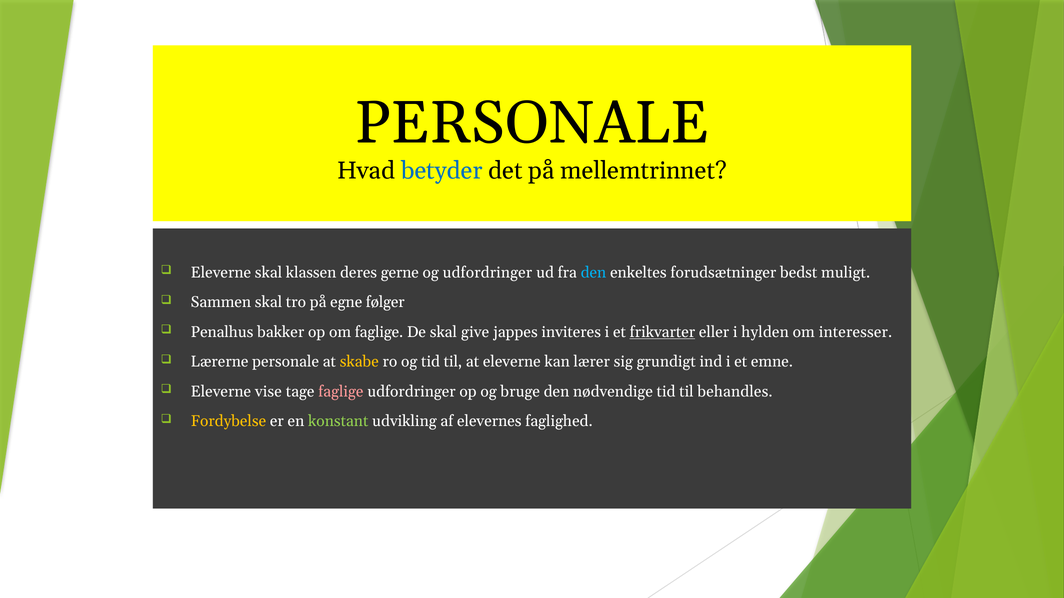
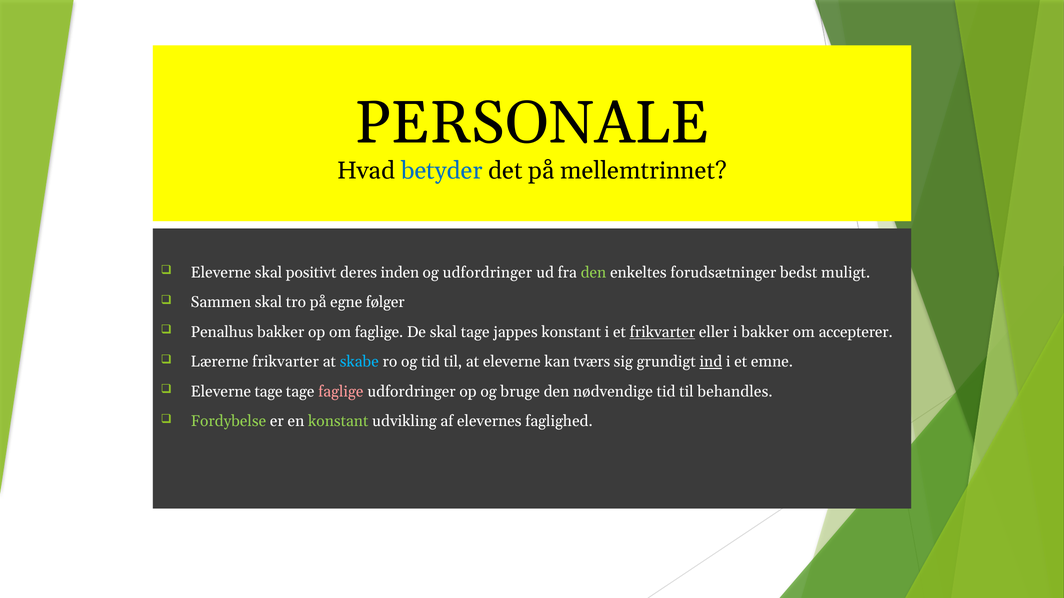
klassen: klassen -> positivt (311, 273)
gerne: gerne -> inden (400, 273)
den colour: light blue -> light green (593, 273)
skal give: give -> tage (475, 332)
jappes inviteres: inviteres -> konstant (571, 332)
i hylden: hylden -> bakker (765, 332)
interesser: interesser -> accepterer (856, 332)
Lærerne personale: personale -> frikvarter (286, 362)
skabe colour: yellow -> light blue (359, 362)
lærer: lærer -> tværs (592, 362)
ind underline: none -> present (711, 362)
Eleverne vise: vise -> tage (269, 392)
Fordybelse colour: yellow -> light green (228, 422)
